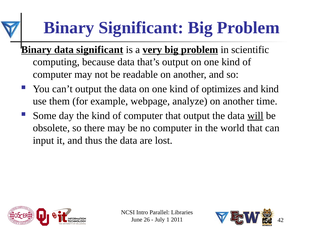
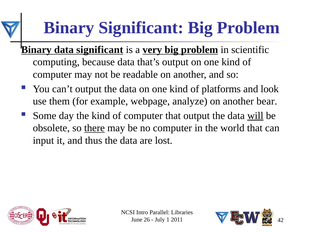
optimizes: optimizes -> platforms (221, 89)
and kind: kind -> look (270, 89)
time: time -> bear (267, 101)
there underline: none -> present (94, 128)
